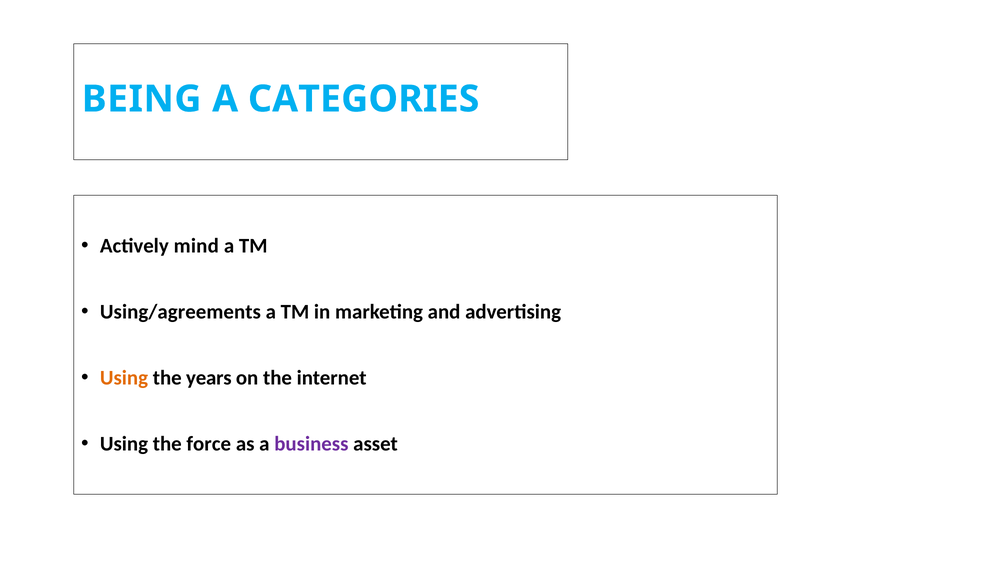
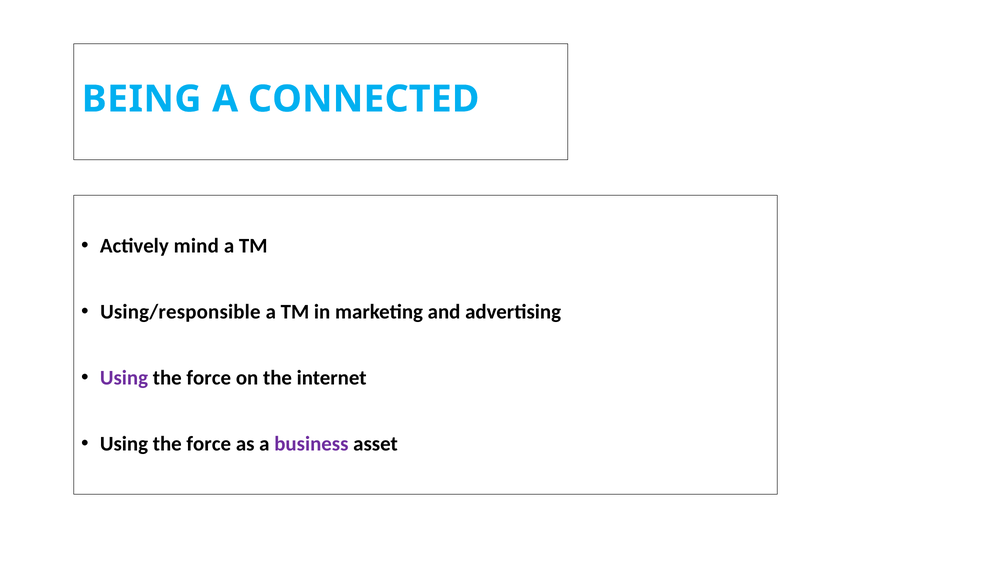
CATEGORIES: CATEGORIES -> CONNECTED (364, 99)
Using/agreements: Using/agreements -> Using/responsible (180, 312)
Using colour: orange -> purple (124, 378)
years: years -> force (209, 378)
